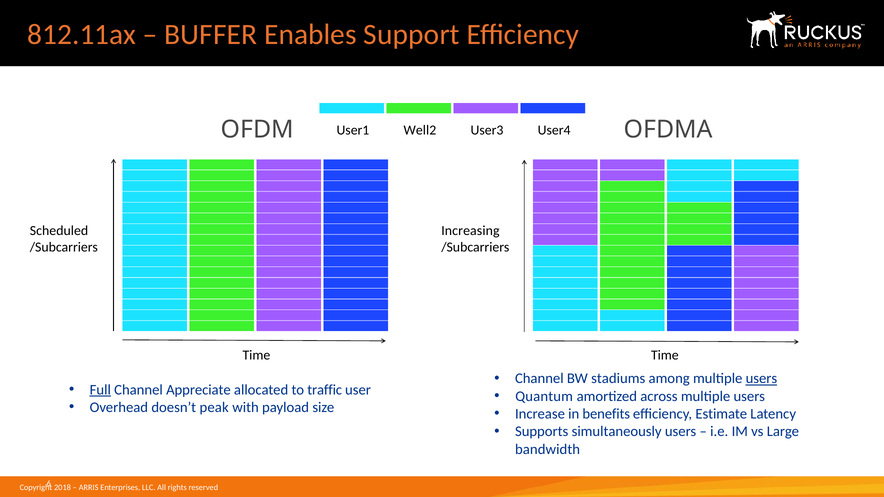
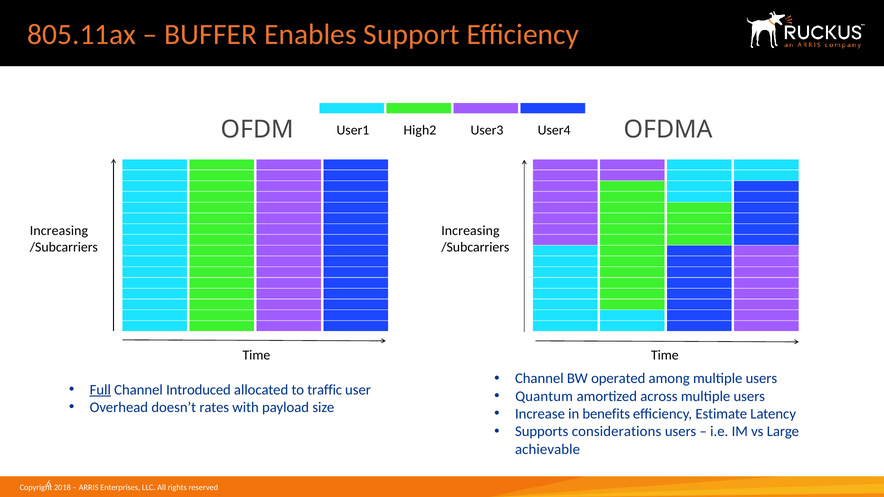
812.11ax: 812.11ax -> 805.11ax (82, 35)
Well2: Well2 -> High2 (420, 130)
Scheduled: Scheduled -> Increasing (59, 231)
stadiums: stadiums -> operated (618, 379)
users underline: present -> none (761, 379)
Appreciate: Appreciate -> Introduced (198, 390)
peak: peak -> rates (214, 408)
simultaneously: simultaneously -> considerations (617, 432)
bandwidth: bandwidth -> achievable (548, 449)
